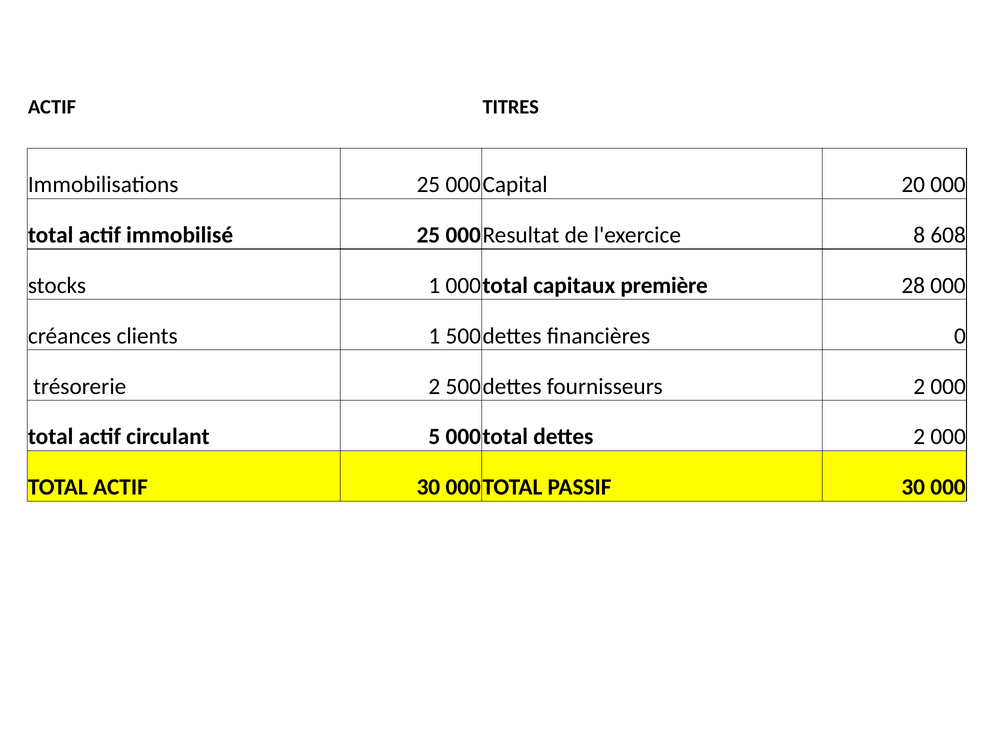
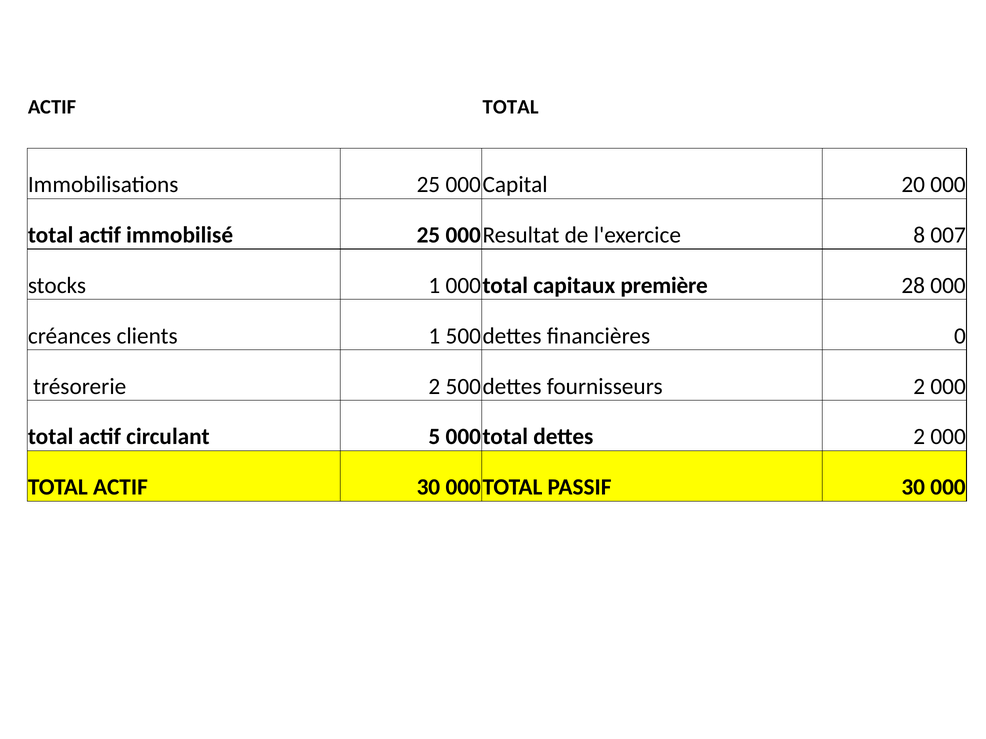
ACTIF TITRES: TITRES -> TOTAL (511, 107)
608: 608 -> 007 (948, 235)
